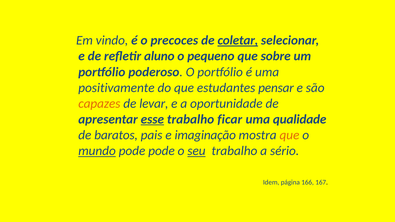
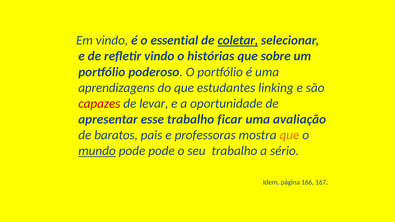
precoces: precoces -> essential (174, 40)
refletir aluno: aluno -> vindo (159, 56)
pequeno: pequeno -> histórias (211, 56)
positivamente: positivamente -> aprendizagens (117, 88)
pensar: pensar -> linking (276, 88)
capazes colour: orange -> red (99, 104)
esse underline: present -> none (152, 119)
qualidade: qualidade -> avaliação (300, 119)
imaginação: imaginação -> professoras (205, 135)
seu underline: present -> none (196, 151)
